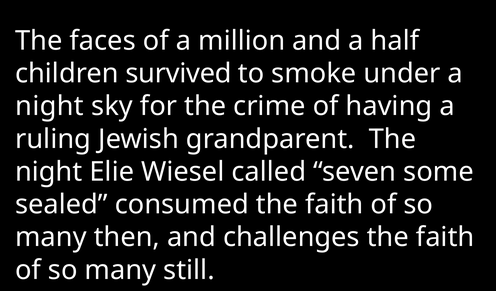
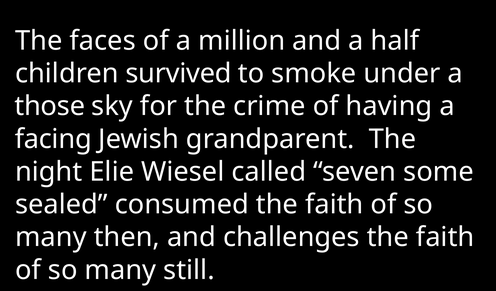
night: night -> those (50, 106)
ruling: ruling -> facing (53, 139)
